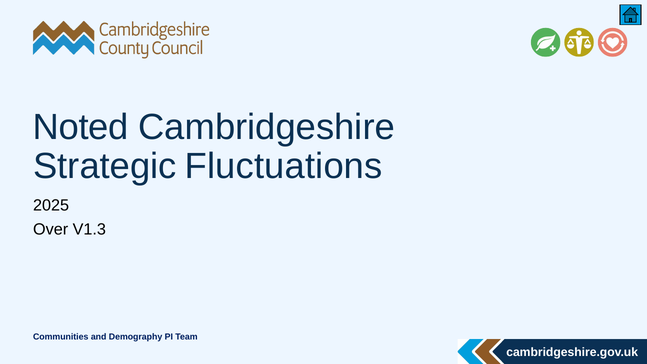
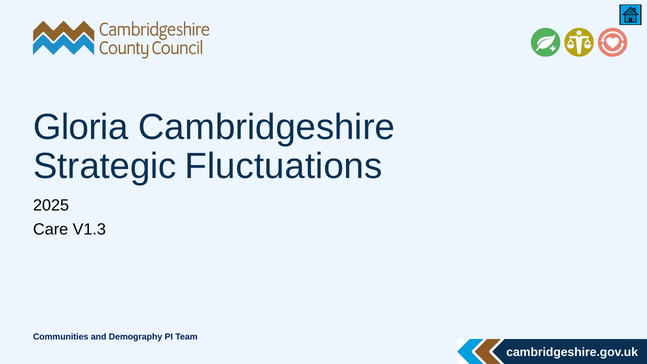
Noted: Noted -> Gloria (81, 127)
Over: Over -> Care (51, 230)
